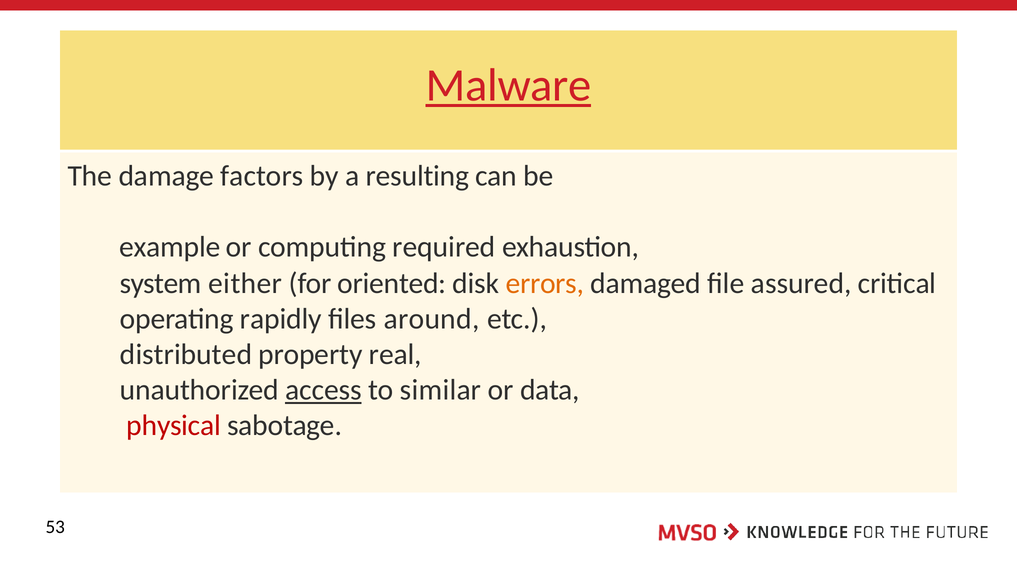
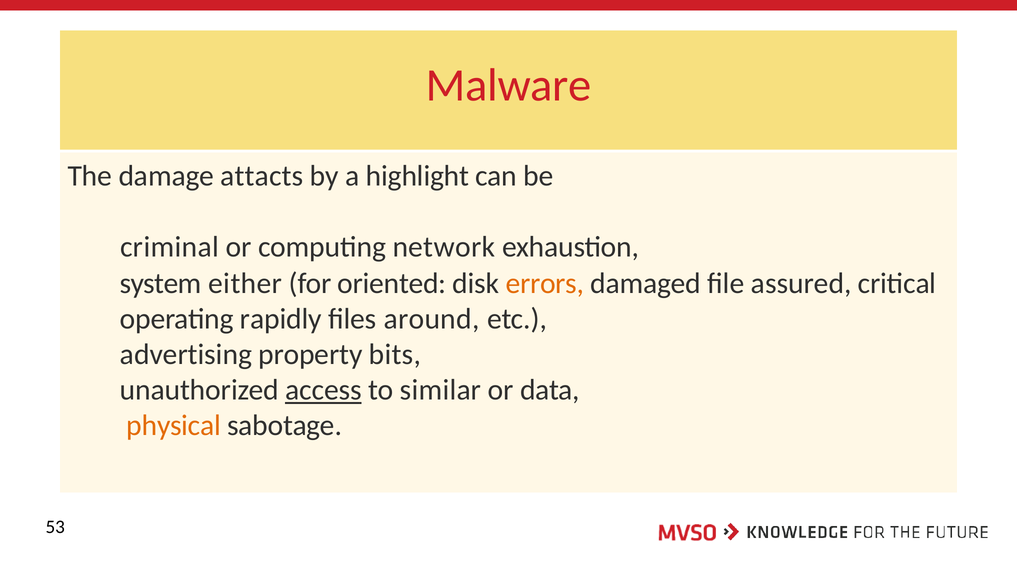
Malware underline: present -> none (509, 85)
factors: factors -> attacts (262, 176)
resulting: resulting -> highlight (418, 176)
example: example -> criminal (170, 247)
required: required -> network (444, 247)
distributed: distributed -> advertising (186, 355)
real: real -> bits (395, 355)
physical colour: red -> orange (174, 426)
